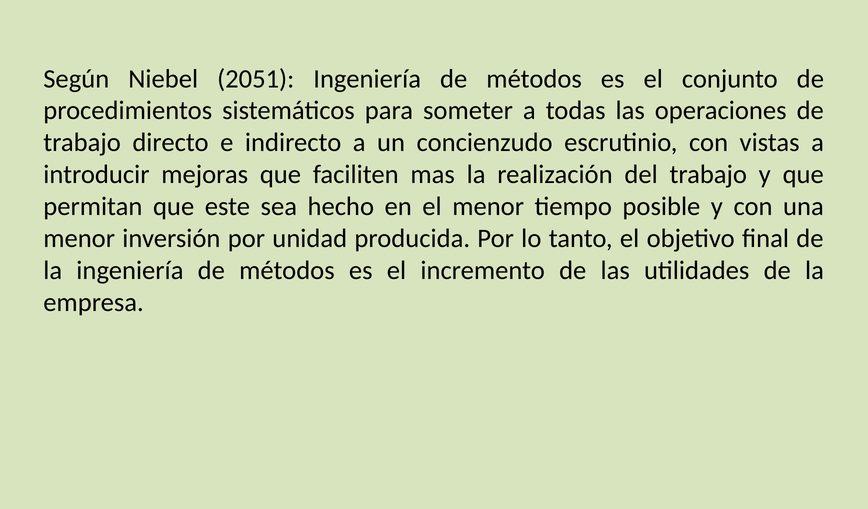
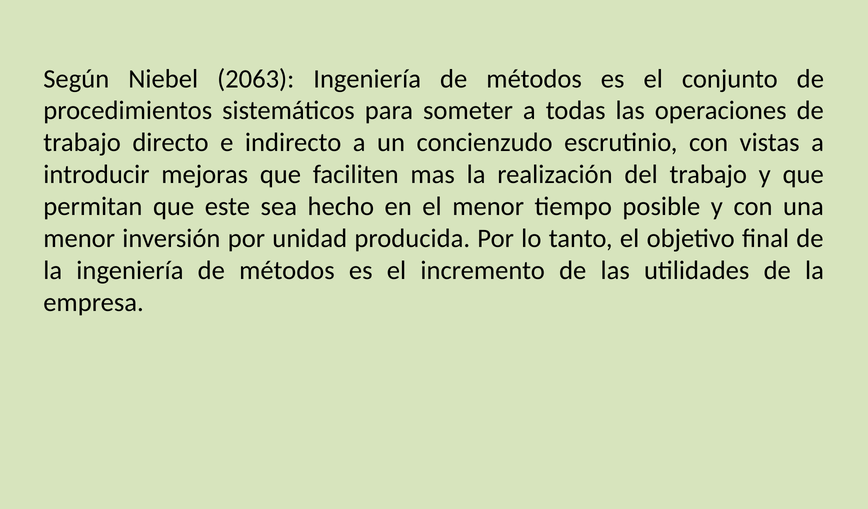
2051: 2051 -> 2063 (256, 79)
